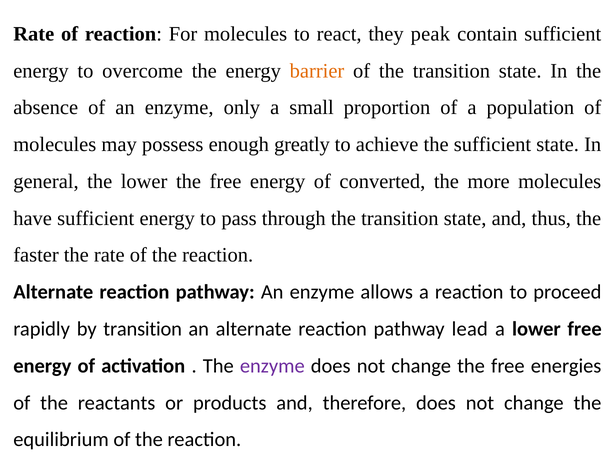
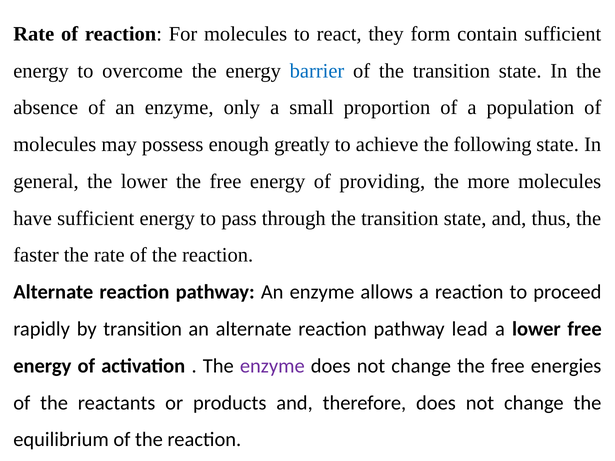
peak: peak -> form (430, 34)
barrier colour: orange -> blue (317, 71)
the sufficient: sufficient -> following (493, 145)
converted: converted -> providing (382, 182)
